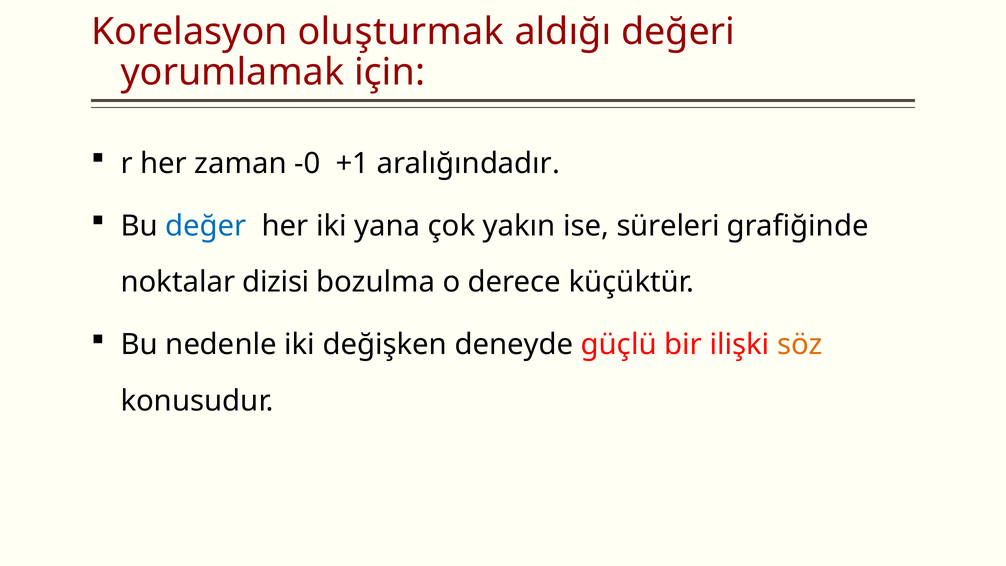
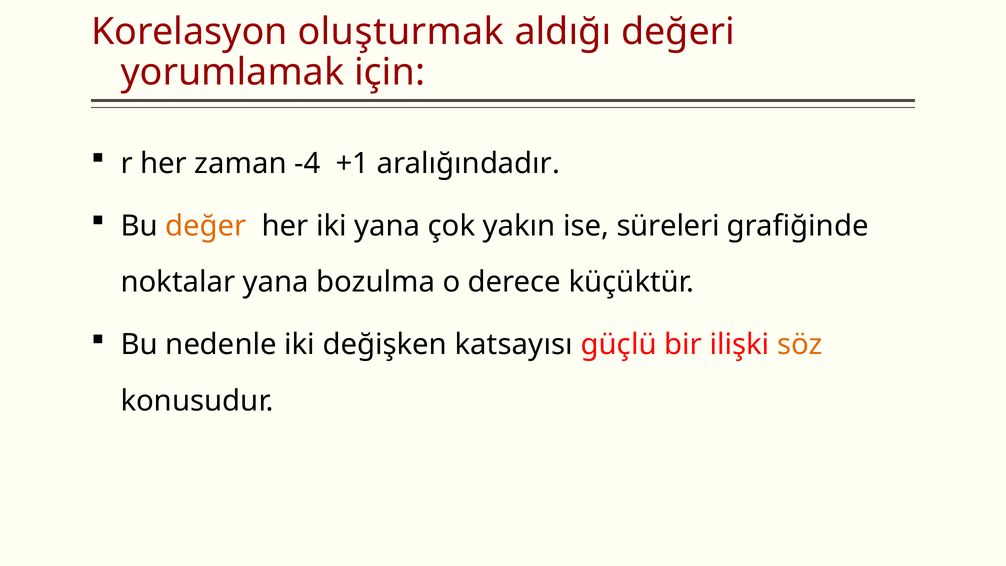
-0: -0 -> -4 (307, 163)
değer colour: blue -> orange (206, 226)
noktalar dizisi: dizisi -> yana (276, 282)
deneyde: deneyde -> katsayısı (514, 345)
